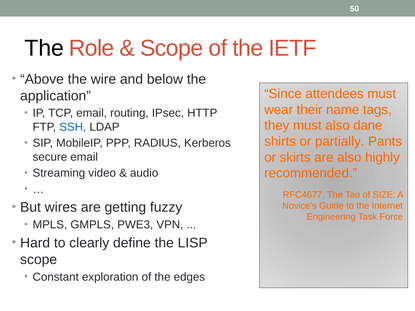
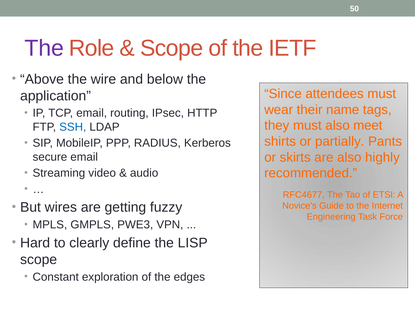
The colour: black -> purple (44, 48)
dane: dane -> meet (368, 126)
SIZE: SIZE -> ETSI (384, 195)
